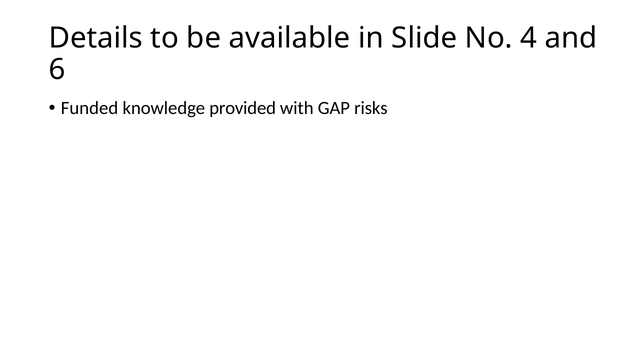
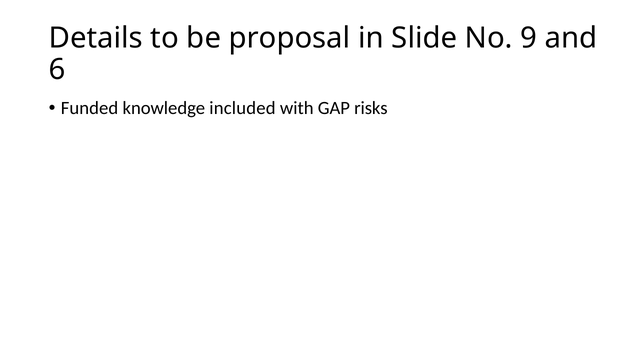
available: available -> proposal (290, 38)
4: 4 -> 9 (529, 38)
provided: provided -> included (242, 108)
